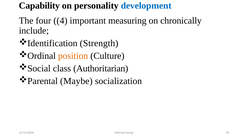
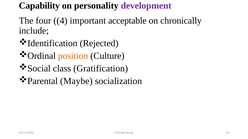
development colour: blue -> purple (146, 6)
measuring: measuring -> acceptable (127, 21)
Strength: Strength -> Rejected (99, 43)
Authoritarian: Authoritarian -> Gratification (101, 69)
